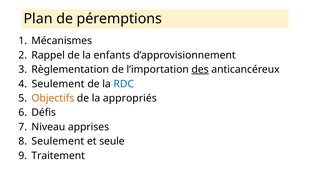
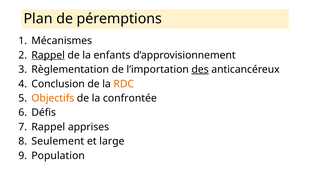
Rappel underline: none -> present (48, 55)
Seulement: Seulement -> Conclusion (58, 84)
RDC colour: blue -> orange (124, 84)
appropriés: appropriés -> confrontée (130, 98)
Niveau: Niveau -> Rappel (48, 127)
seule: seule -> large (112, 142)
Traitement: Traitement -> Population (58, 156)
